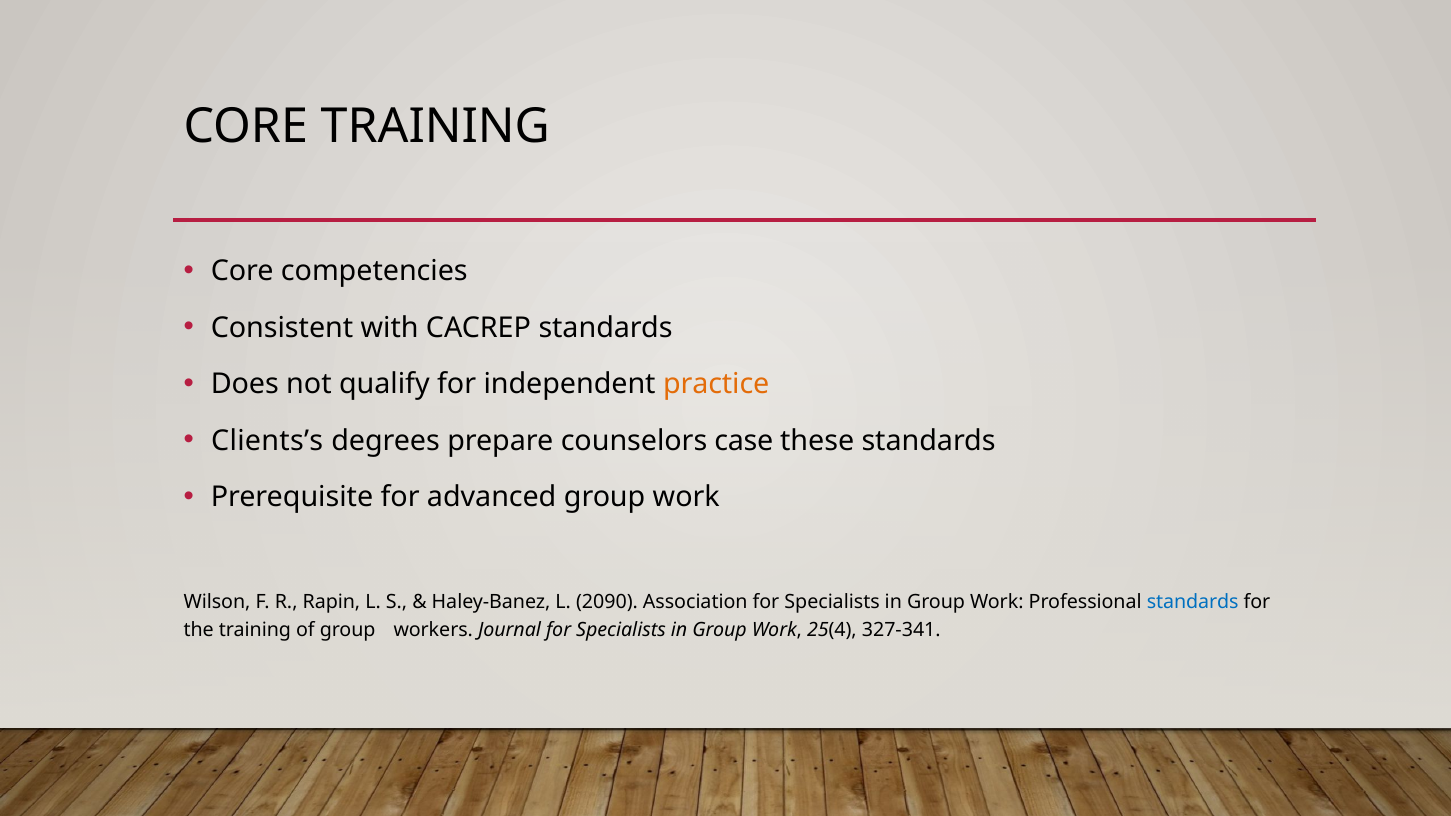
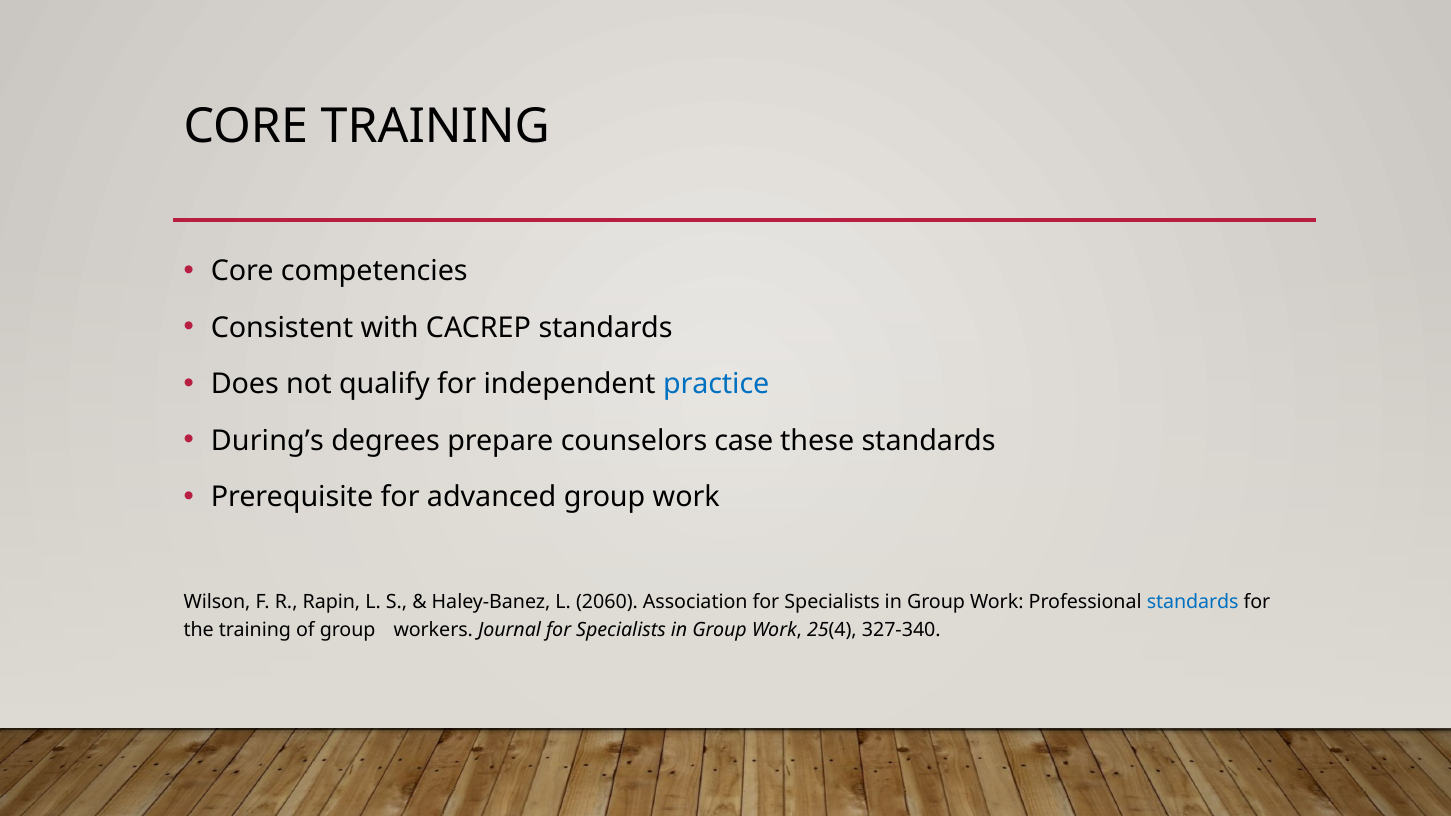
practice colour: orange -> blue (716, 384)
Clients’s: Clients’s -> During’s (267, 441)
2090: 2090 -> 2060 (607, 602)
327-341: 327-341 -> 327-340 (901, 630)
